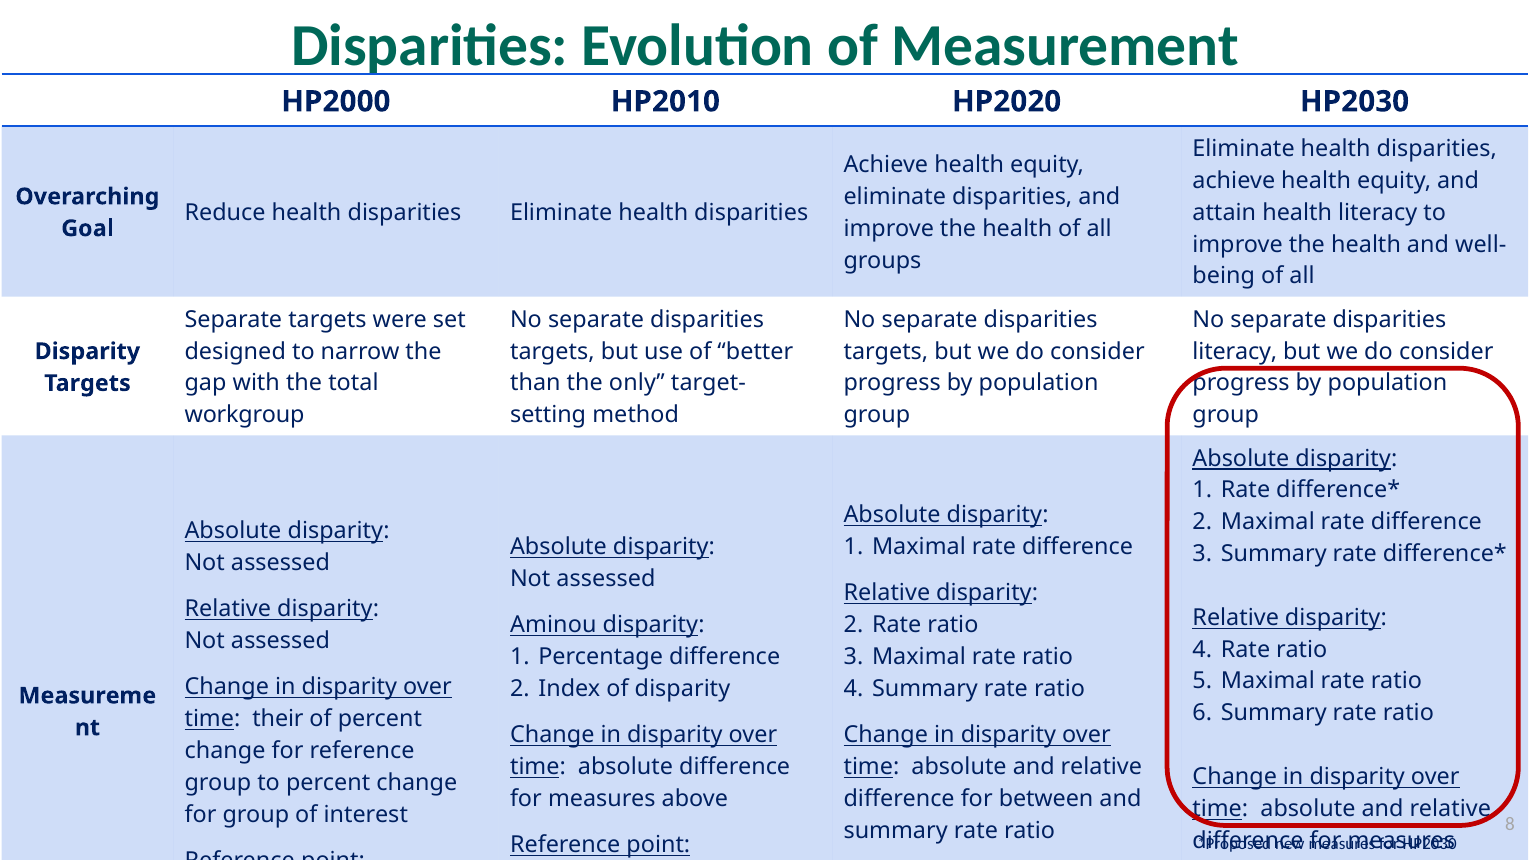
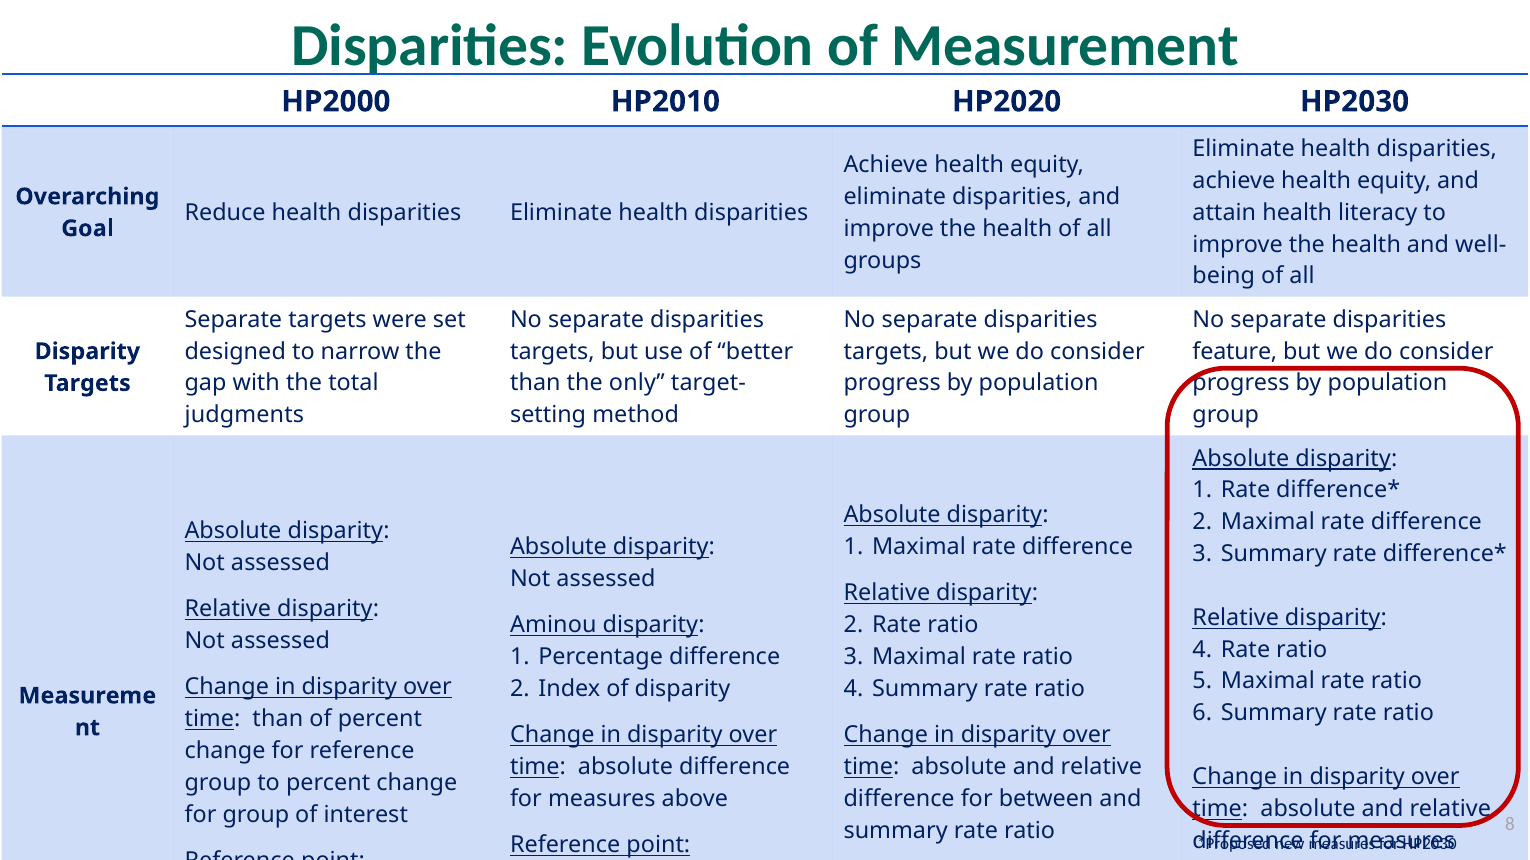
literacy: literacy -> feature (1235, 352)
workgroup: workgroup -> judgments (244, 415)
time their: their -> than (278, 719)
